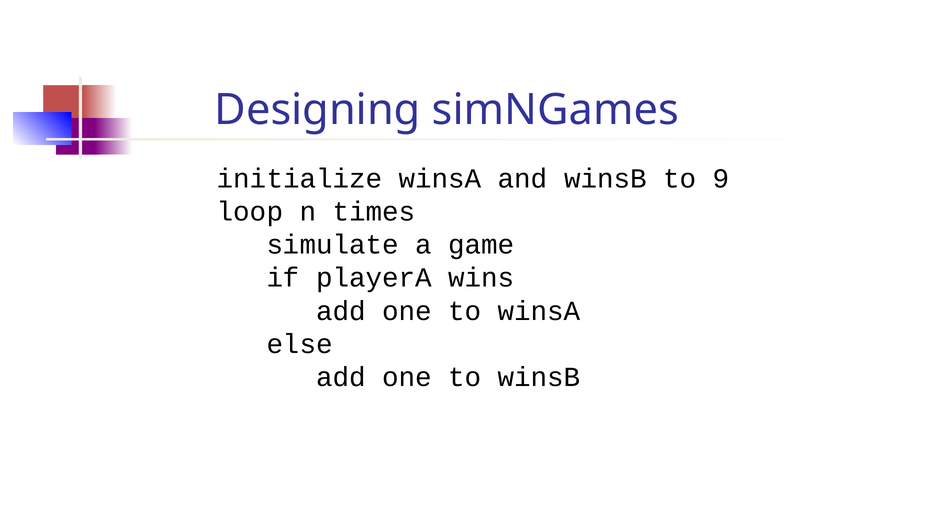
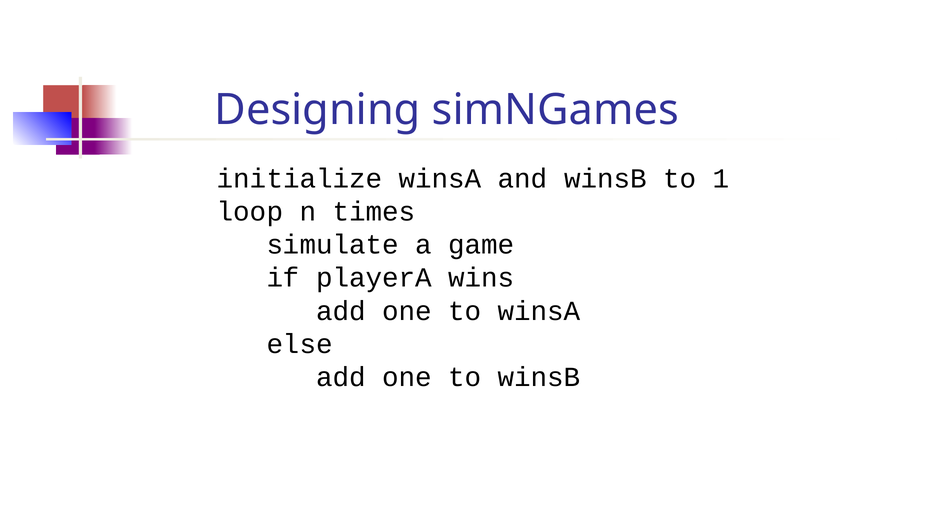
9: 9 -> 1 (721, 179)
